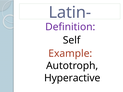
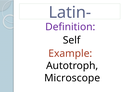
Hyperactive: Hyperactive -> Microscope (72, 78)
